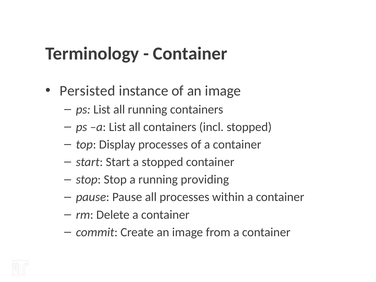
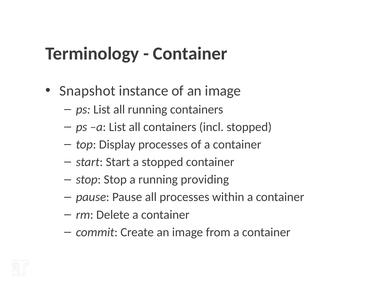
Persisted: Persisted -> Snapshot (87, 91)
